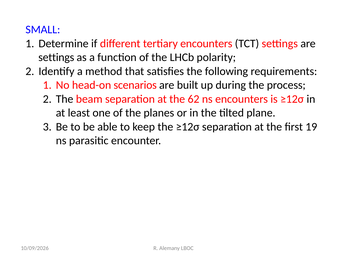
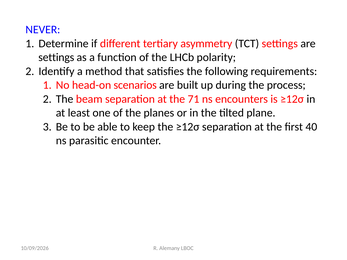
SMALL: SMALL -> NEVER (43, 30)
tertiary encounters: encounters -> asymmetry (206, 44)
62: 62 -> 71 (194, 99)
19: 19 -> 40 (311, 127)
